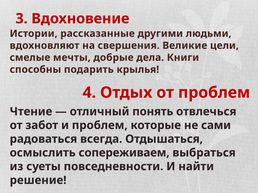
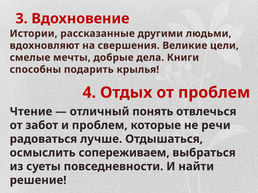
сами: сами -> речи (216, 126)
всегда: всегда -> лучше (101, 139)
